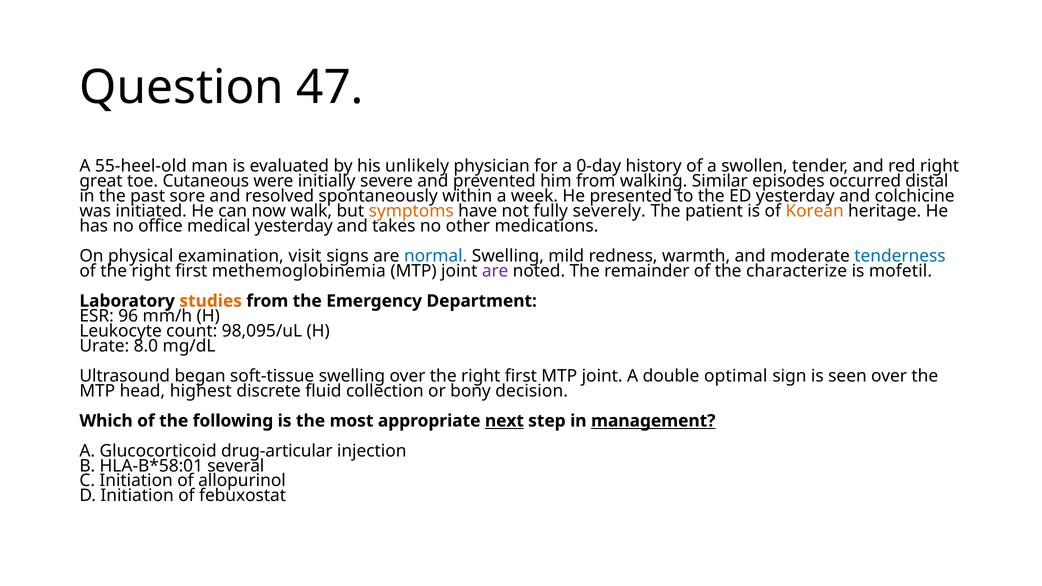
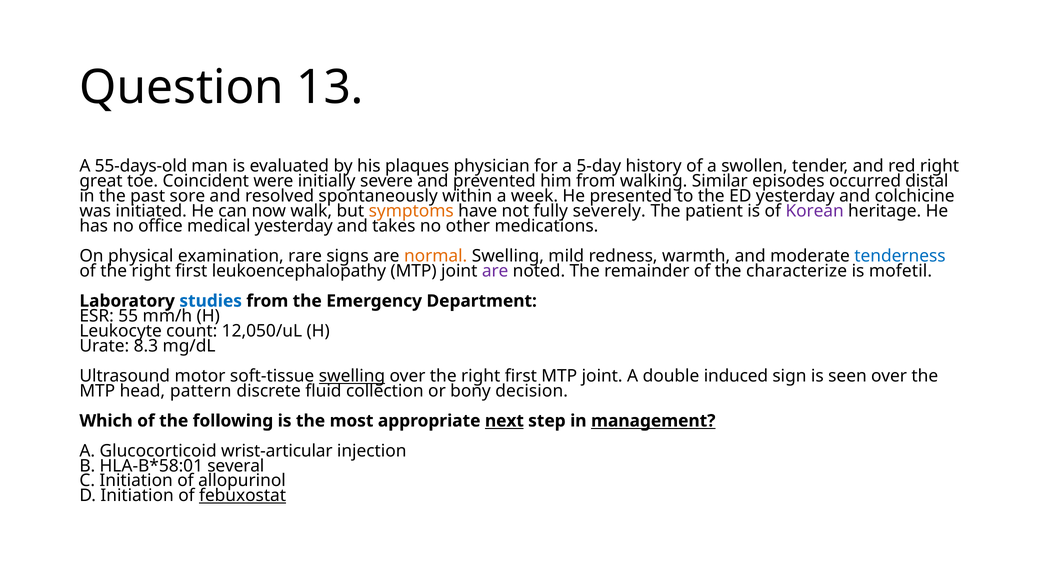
47: 47 -> 13 (330, 88)
55-heel-old: 55-heel-old -> 55-days-old (141, 166)
unlikely: unlikely -> plaques (417, 166)
0-day: 0-day -> 5-day (599, 166)
Cutaneous: Cutaneous -> Coincident (206, 181)
Korean colour: orange -> purple (815, 211)
visit: visit -> rare (305, 256)
normal colour: blue -> orange (436, 256)
methemoglobinemia: methemoglobinemia -> leukoencephalopathy (299, 271)
studies colour: orange -> blue (211, 301)
96: 96 -> 55 (128, 316)
98,095/uL: 98,095/uL -> 12,050/uL (262, 331)
8.0: 8.0 -> 8.3 (146, 346)
began: began -> motor (200, 376)
swelling underline: none -> present (352, 376)
optimal: optimal -> induced (736, 376)
highest: highest -> pattern (201, 391)
drug-articular: drug-articular -> wrist-articular (277, 451)
febuxostat underline: none -> present (243, 496)
